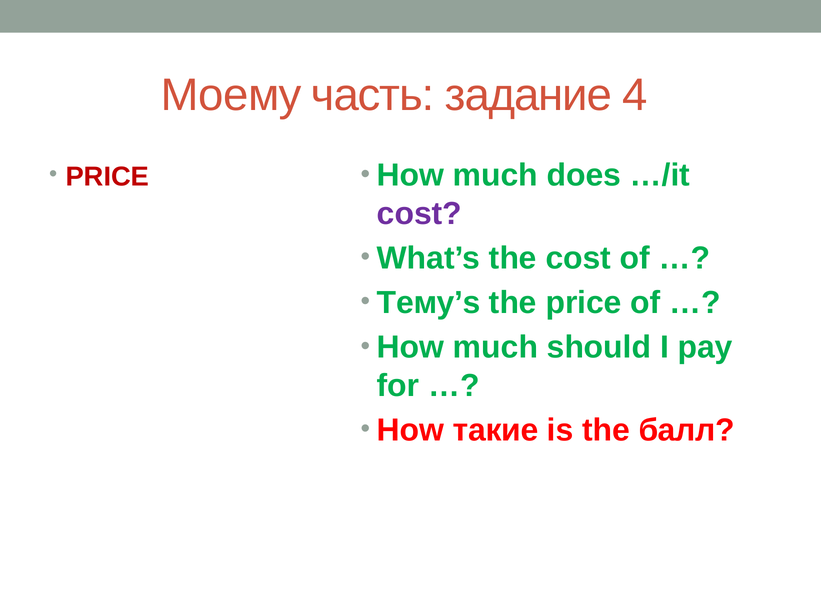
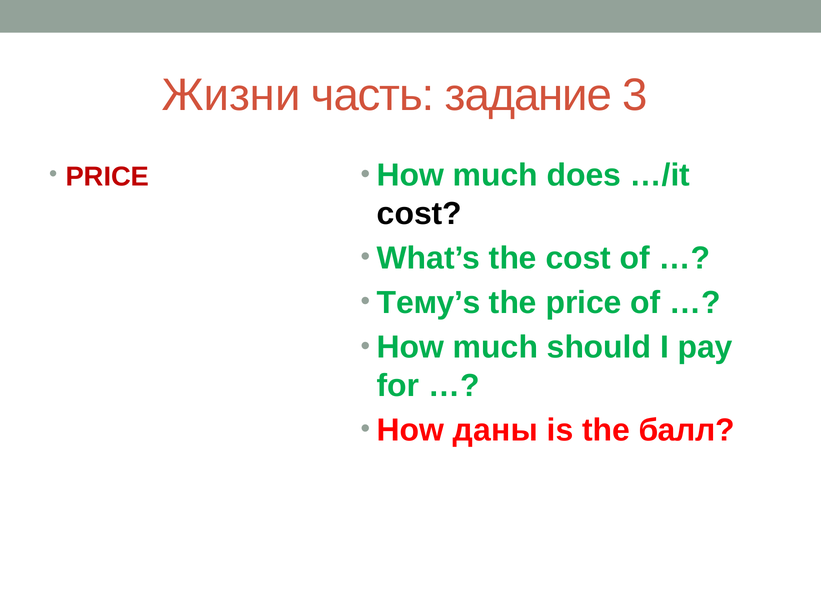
Моему: Моему -> Жизни (231, 96)
4: 4 -> 3 (635, 96)
cost colour: purple -> black (419, 214)
такие: такие -> даны (495, 431)
